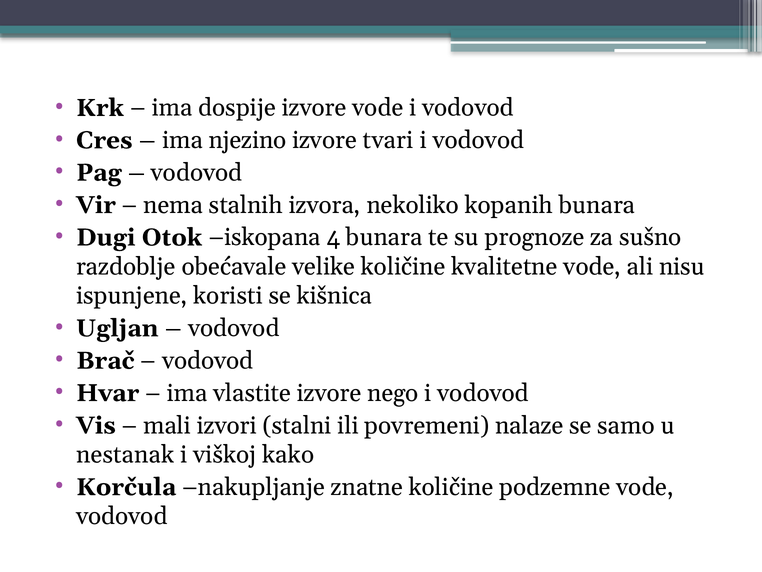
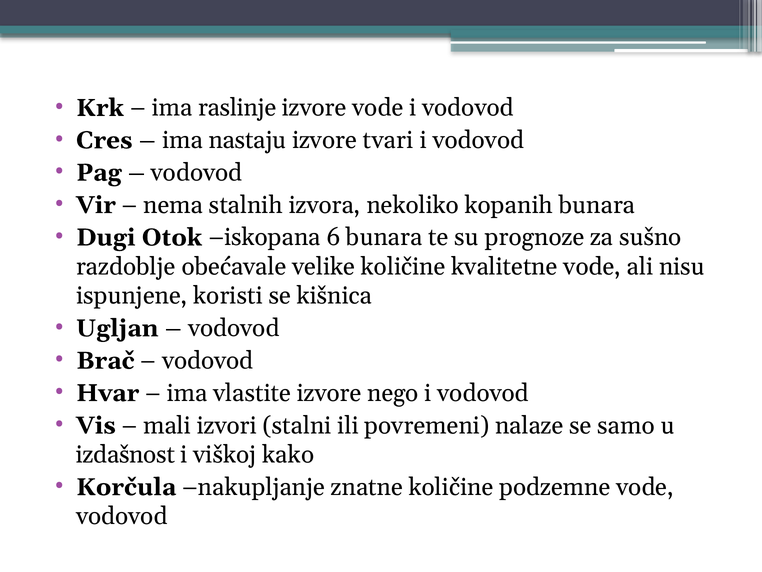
dospije: dospije -> raslinje (237, 108)
njezino: njezino -> nastaju (248, 140)
4: 4 -> 6 (333, 237)
nestanak: nestanak -> izdašnost (125, 454)
